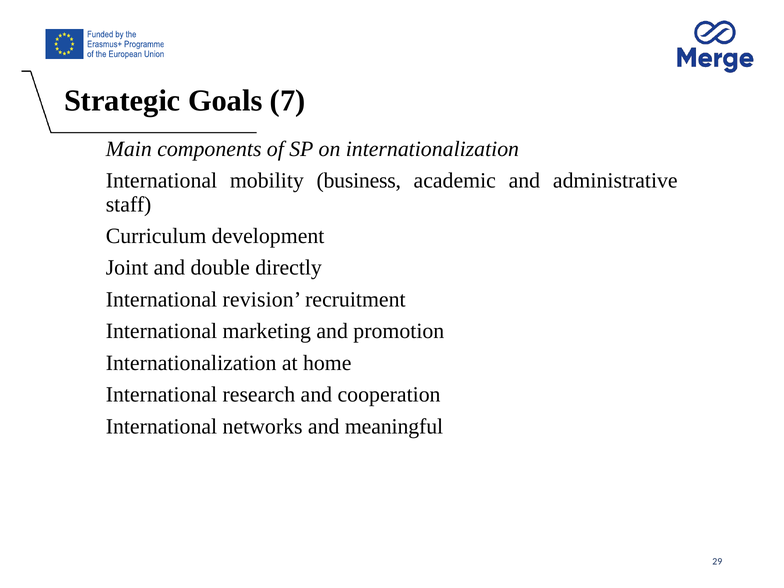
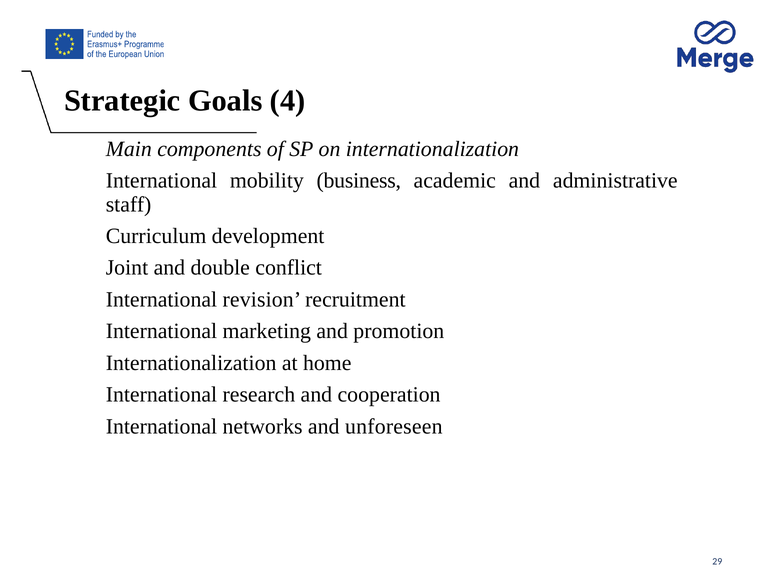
7: 7 -> 4 (288, 101)
directly: directly -> conflict (289, 268)
meaningful: meaningful -> unforeseen (394, 426)
